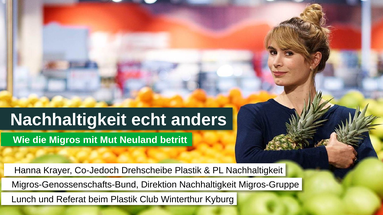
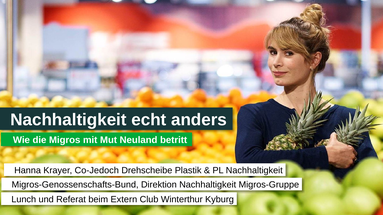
beim Plastik: Plastik -> Extern (124, 200)
